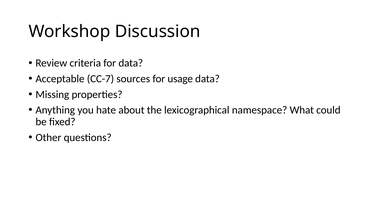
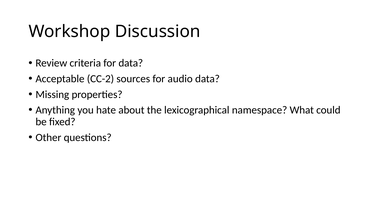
CC-7: CC-7 -> CC-2 (100, 79)
usage: usage -> audio (180, 79)
